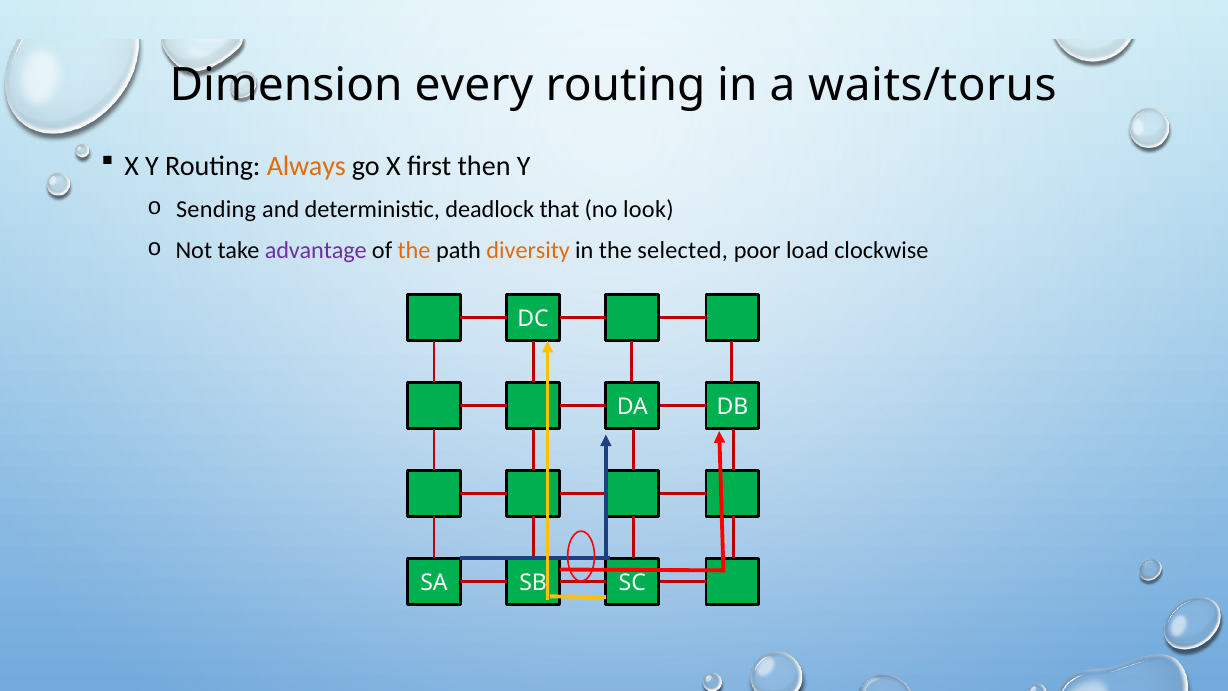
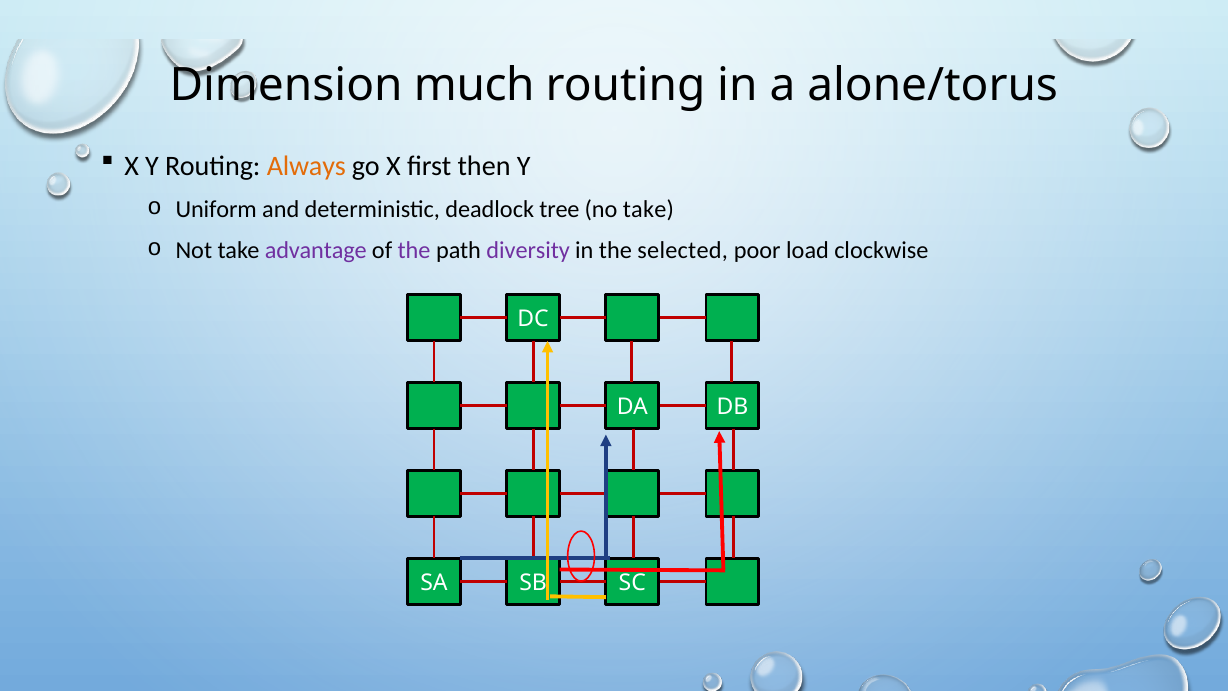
every: every -> much (474, 86)
waits/torus: waits/torus -> alone/torus (933, 86)
Sending: Sending -> Uniform (216, 209)
that: that -> tree (559, 209)
no look: look -> take (648, 209)
the colour: orange -> purple (414, 251)
diversity colour: orange -> purple (528, 251)
